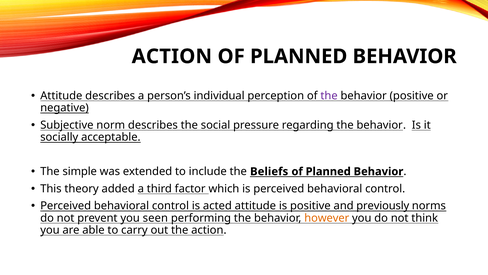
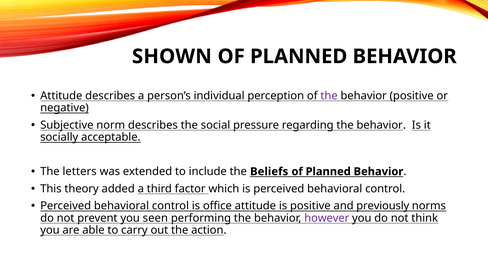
ACTION: ACTION -> SHOWN (172, 56)
simple: simple -> letters (80, 171)
acted: acted -> office (217, 206)
however colour: orange -> purple (327, 218)
